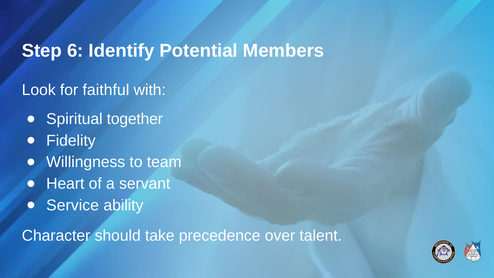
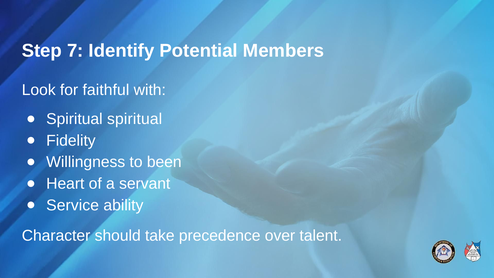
6: 6 -> 7 (75, 51)
Spiritual together: together -> spiritual (135, 119)
team: team -> been (164, 162)
